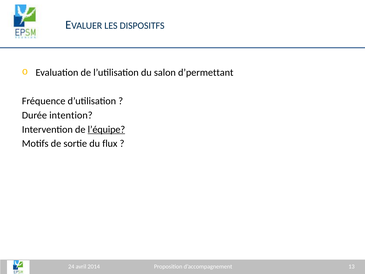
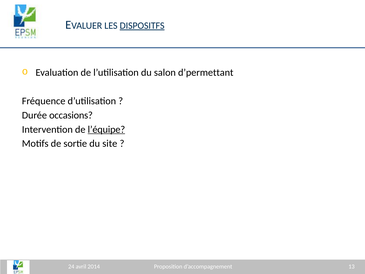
DISPOSITFS underline: none -> present (142, 26)
intention: intention -> occasions (71, 115)
flux: flux -> site (110, 143)
